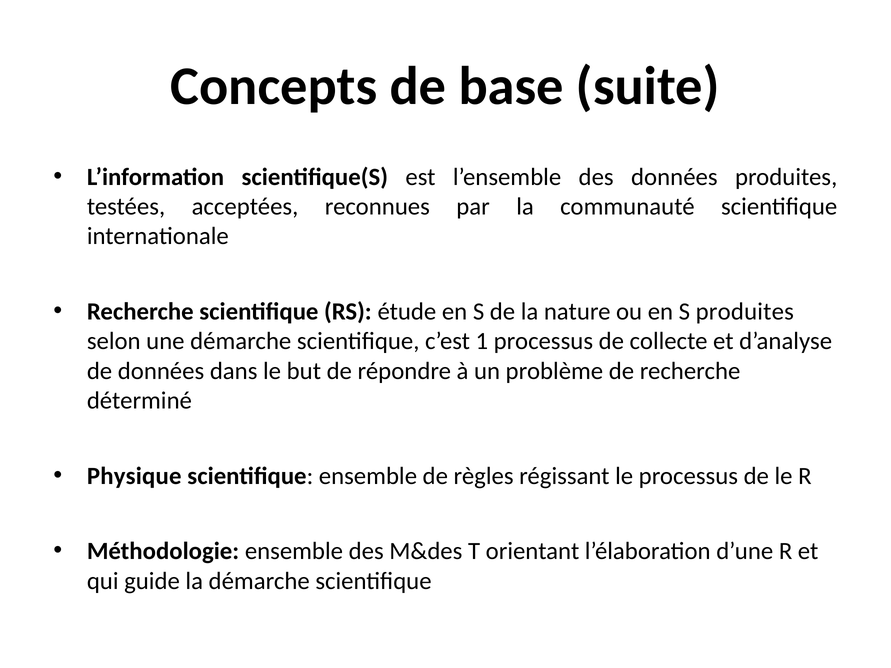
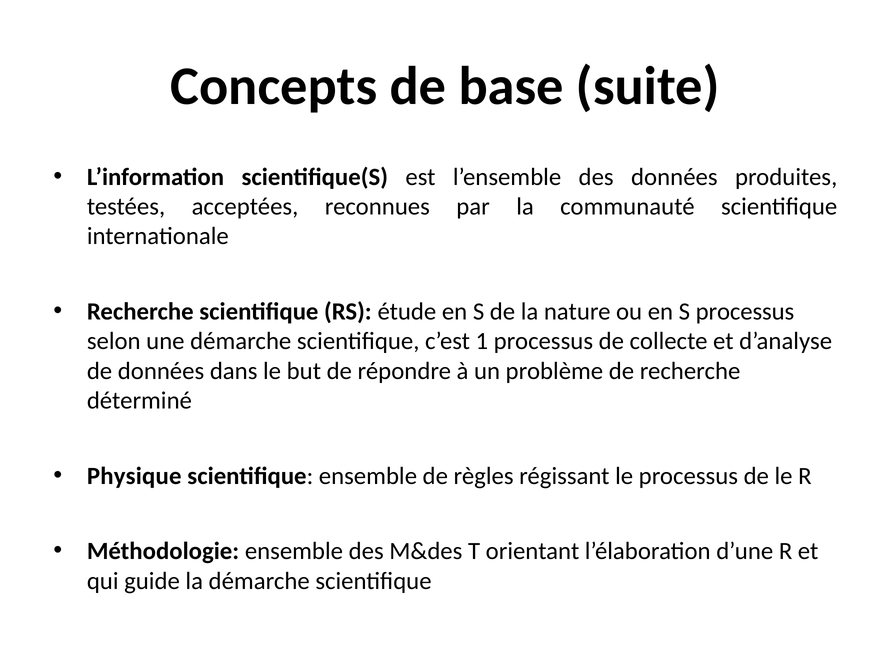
S produites: produites -> processus (745, 312)
